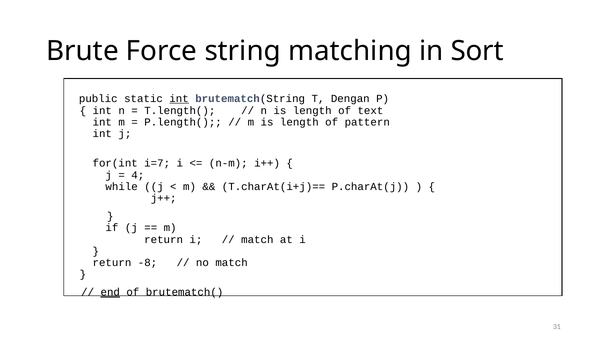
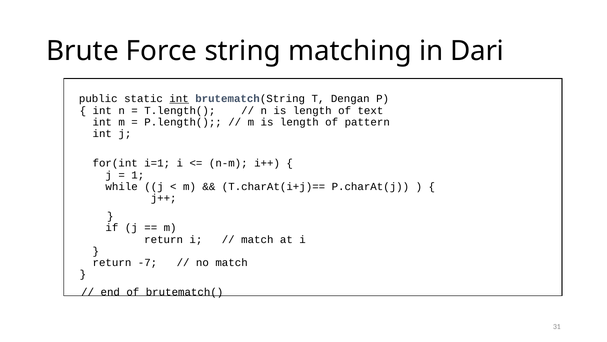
Sort: Sort -> Dari (477, 51)
i=7: i=7 -> i=1 (157, 163)
4: 4 -> 1 (138, 175)
-8: -8 -> -7 (147, 262)
end underline: present -> none (110, 292)
